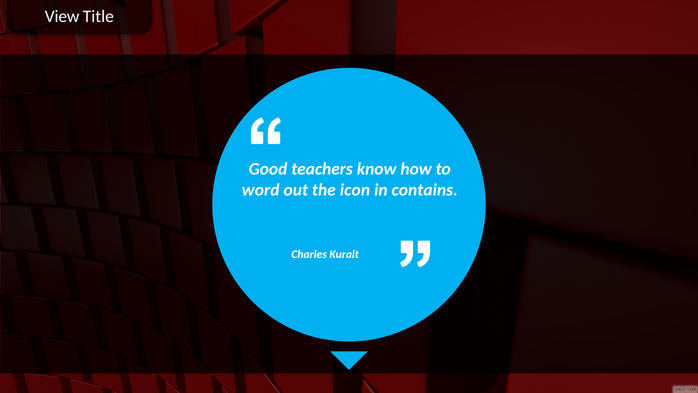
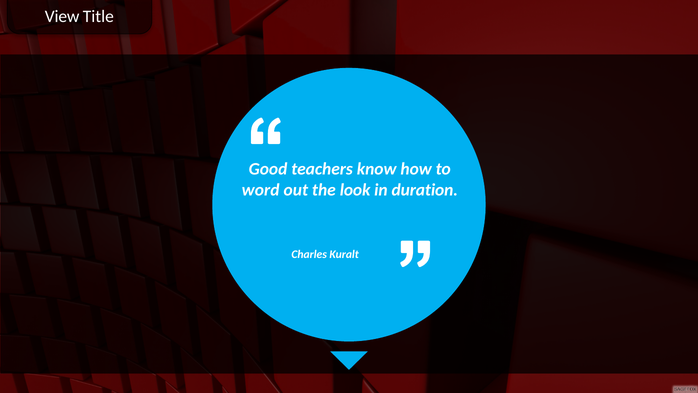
icon: icon -> look (355, 190)
contains: contains -> duration (425, 190)
